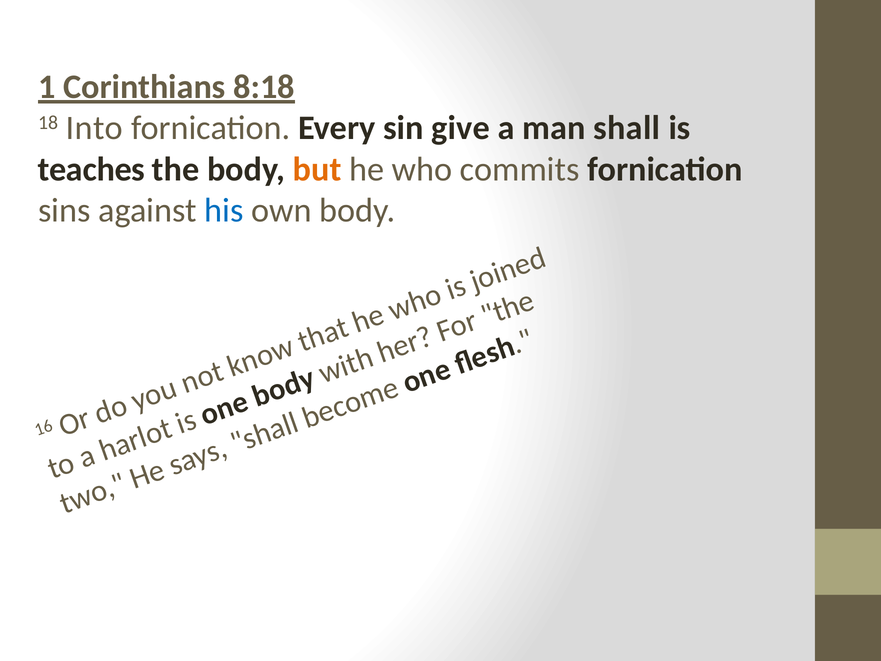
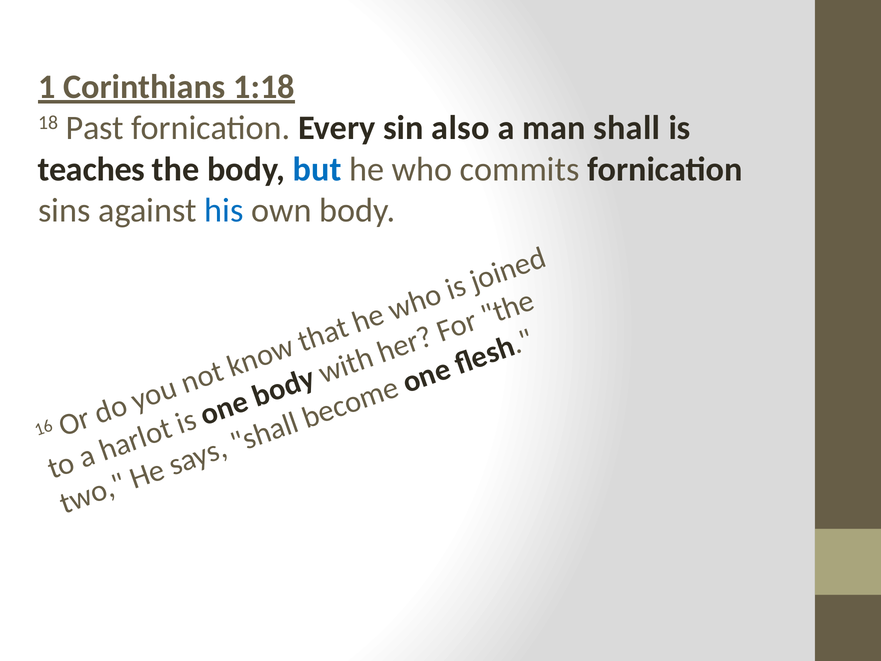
8:18: 8:18 -> 1:18 (264, 87)
Into: Into -> Past (95, 128)
give: give -> also (461, 128)
but colour: orange -> blue (317, 169)
